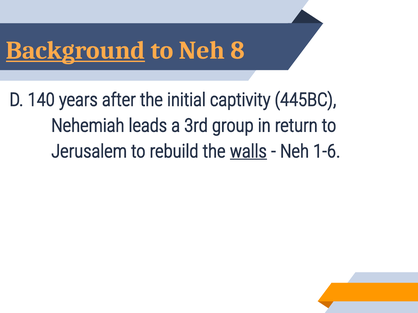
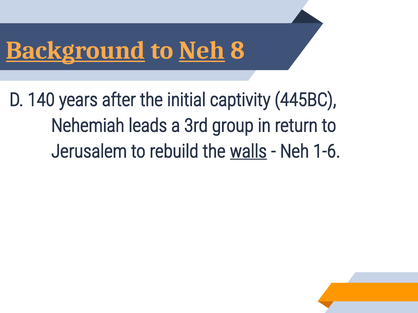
Neh underline: none -> present (202, 50)
